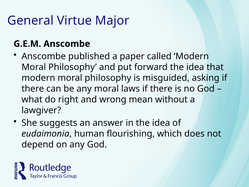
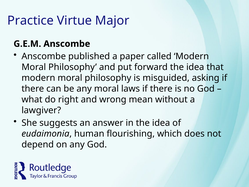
General: General -> Practice (31, 21)
